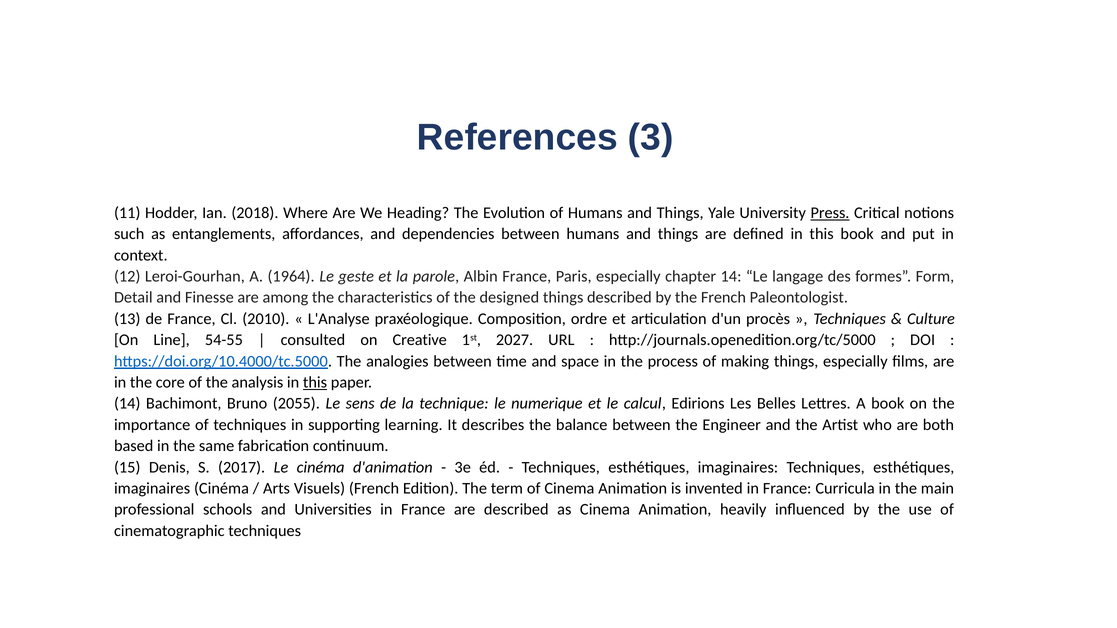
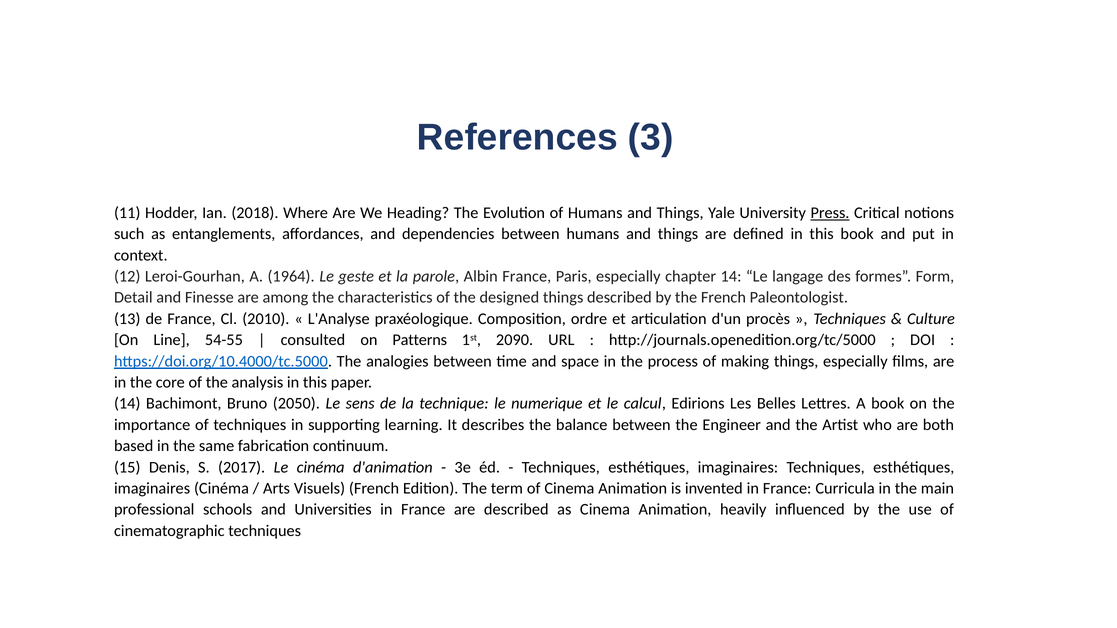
Creative: Creative -> Patterns (420, 340)
2027: 2027 -> 2090 (515, 340)
this underline: present -> none (315, 383)
2055: 2055 -> 2050 (296, 404)
